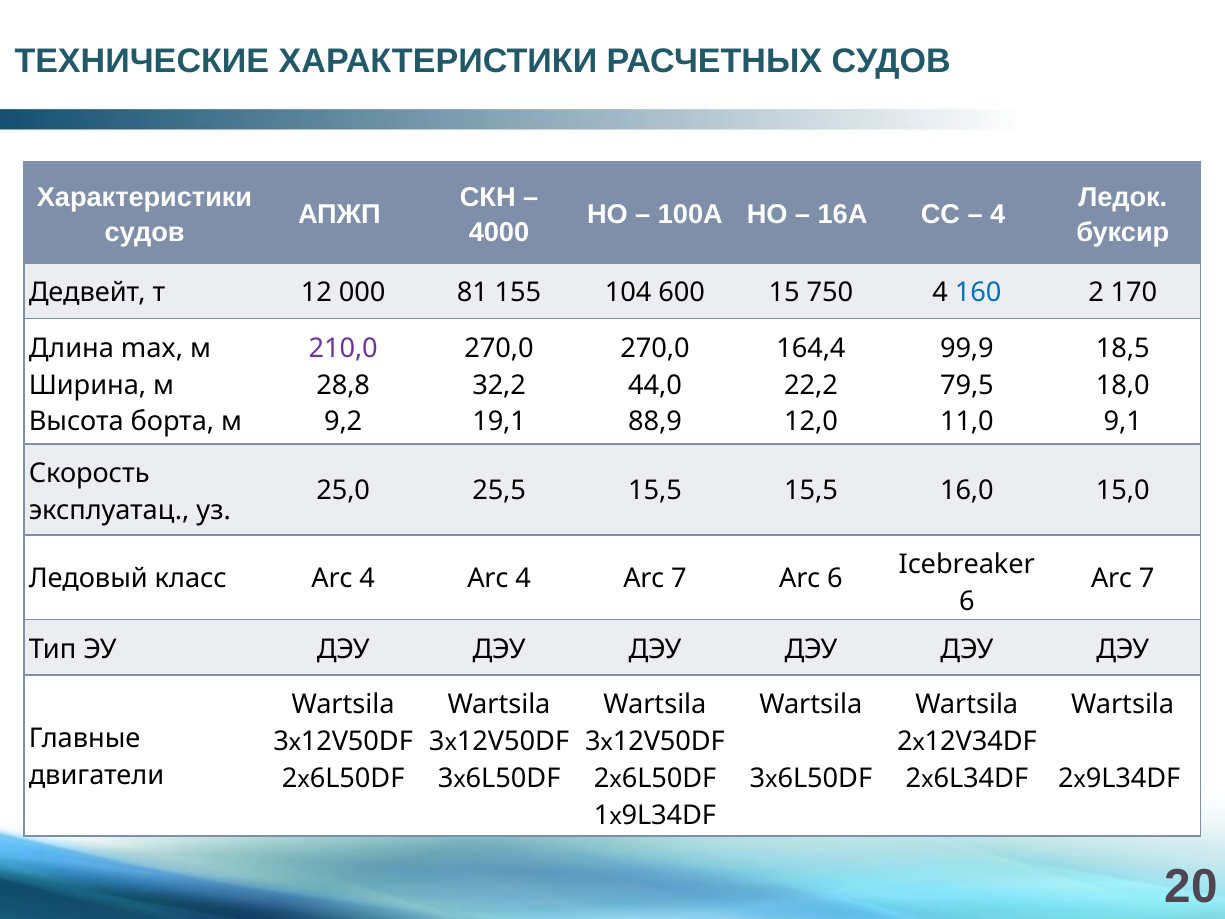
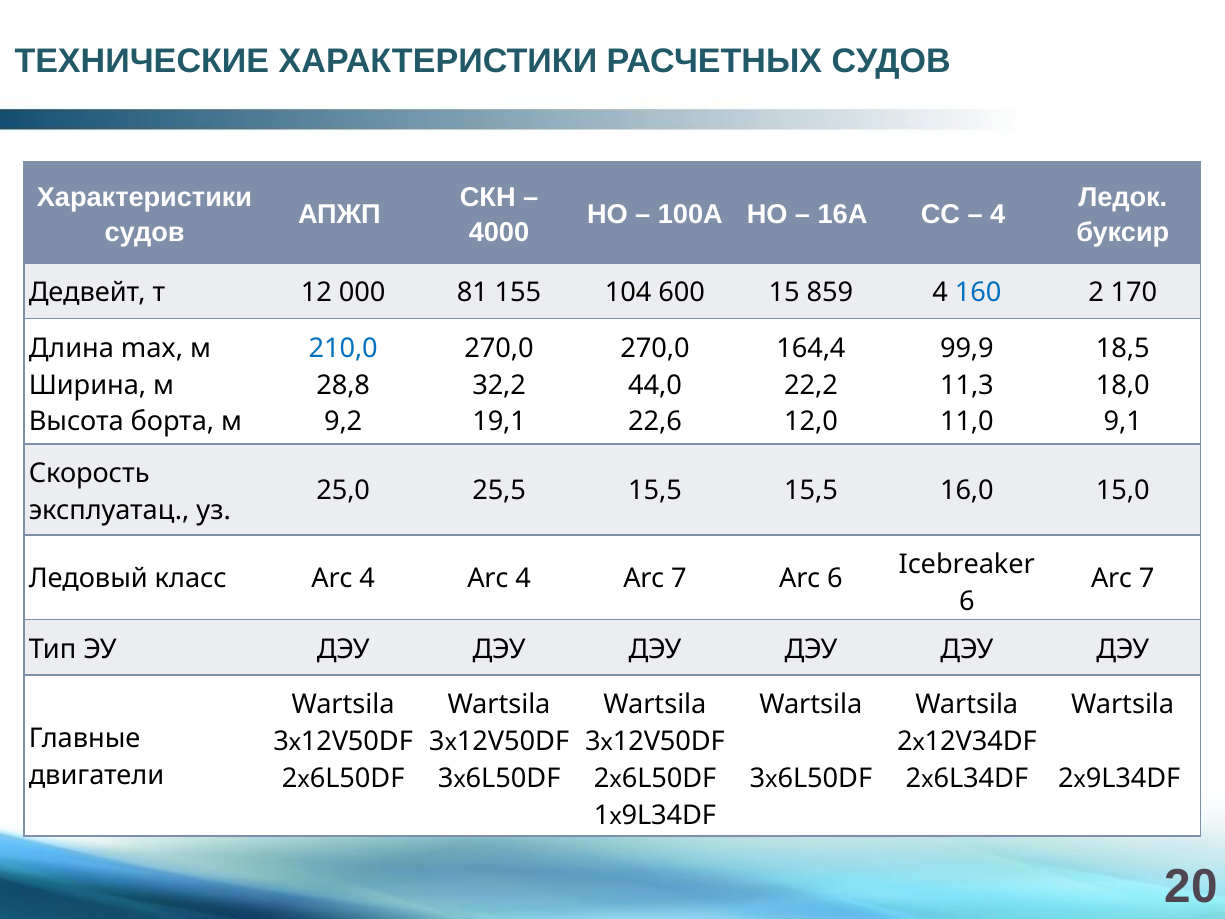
750: 750 -> 859 (830, 292)
210,0 colour: purple -> blue (343, 348)
79,5: 79,5 -> 11,3 (967, 385)
88,9: 88,9 -> 22,6 (655, 422)
